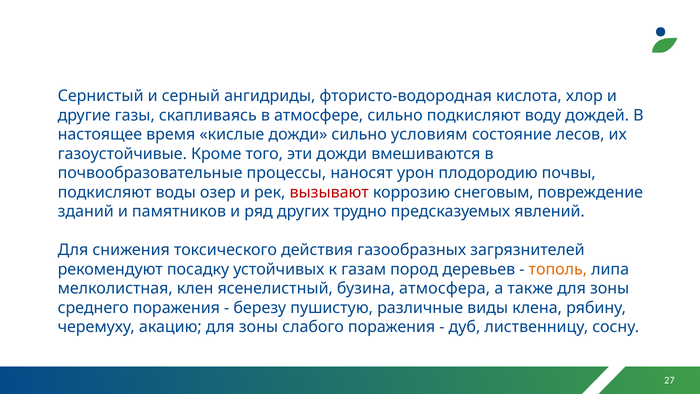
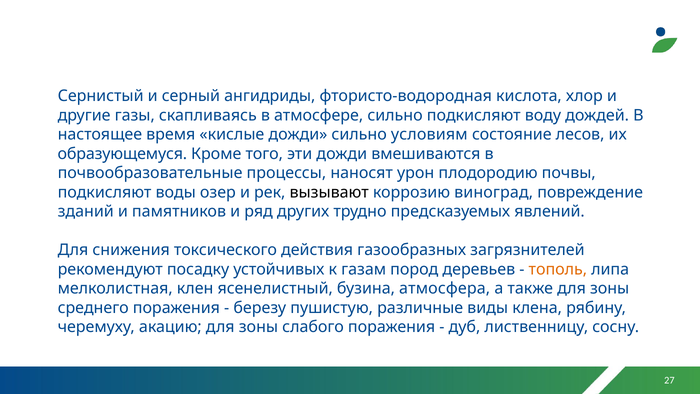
газоустойчивые: газоустойчивые -> образующемуся (122, 154)
вызывают colour: red -> black (329, 192)
снеговым: снеговым -> виноград (494, 192)
